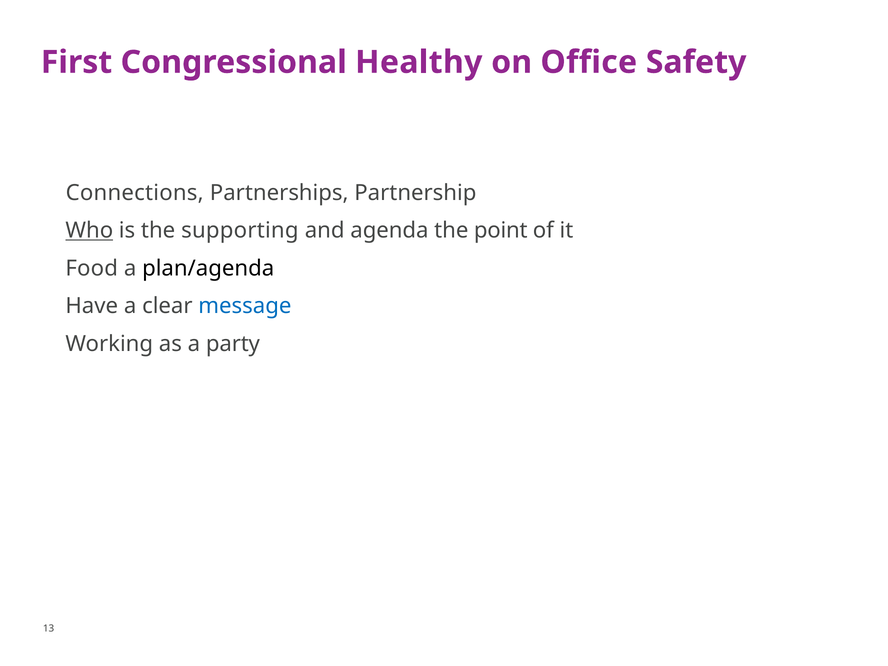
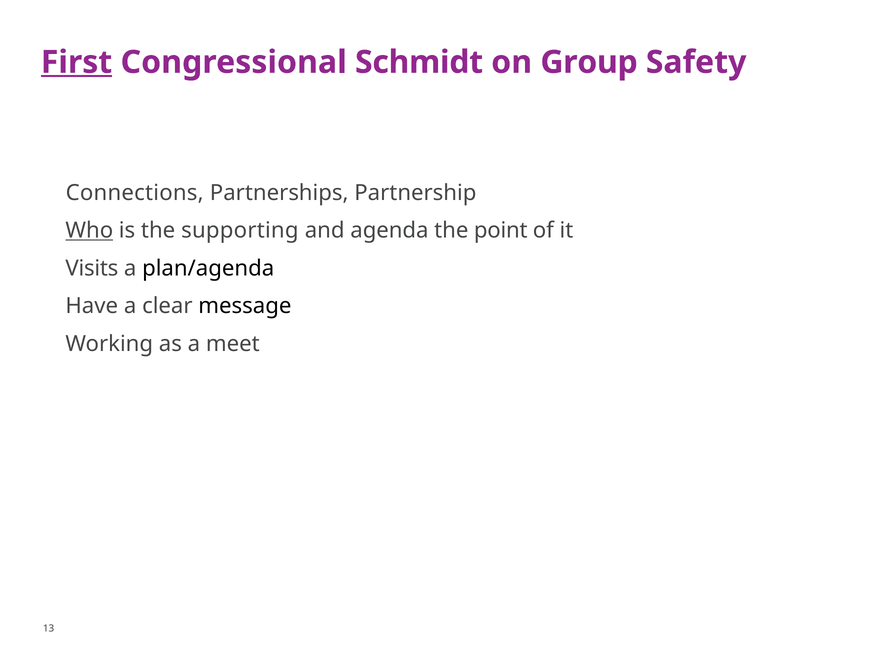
First underline: none -> present (77, 62)
Healthy: Healthy -> Schmidt (419, 62)
Office: Office -> Group (589, 62)
Food: Food -> Visits (92, 268)
message colour: blue -> black (245, 306)
party: party -> meet (233, 344)
